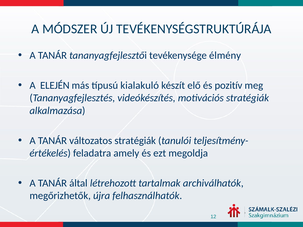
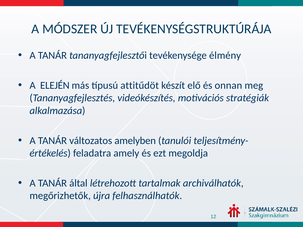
kialakuló: kialakuló -> attitűdöt (140, 86)
pozitív: pozitív -> onnan (228, 86)
változatos stratégiák: stratégiák -> amelyben (135, 141)
